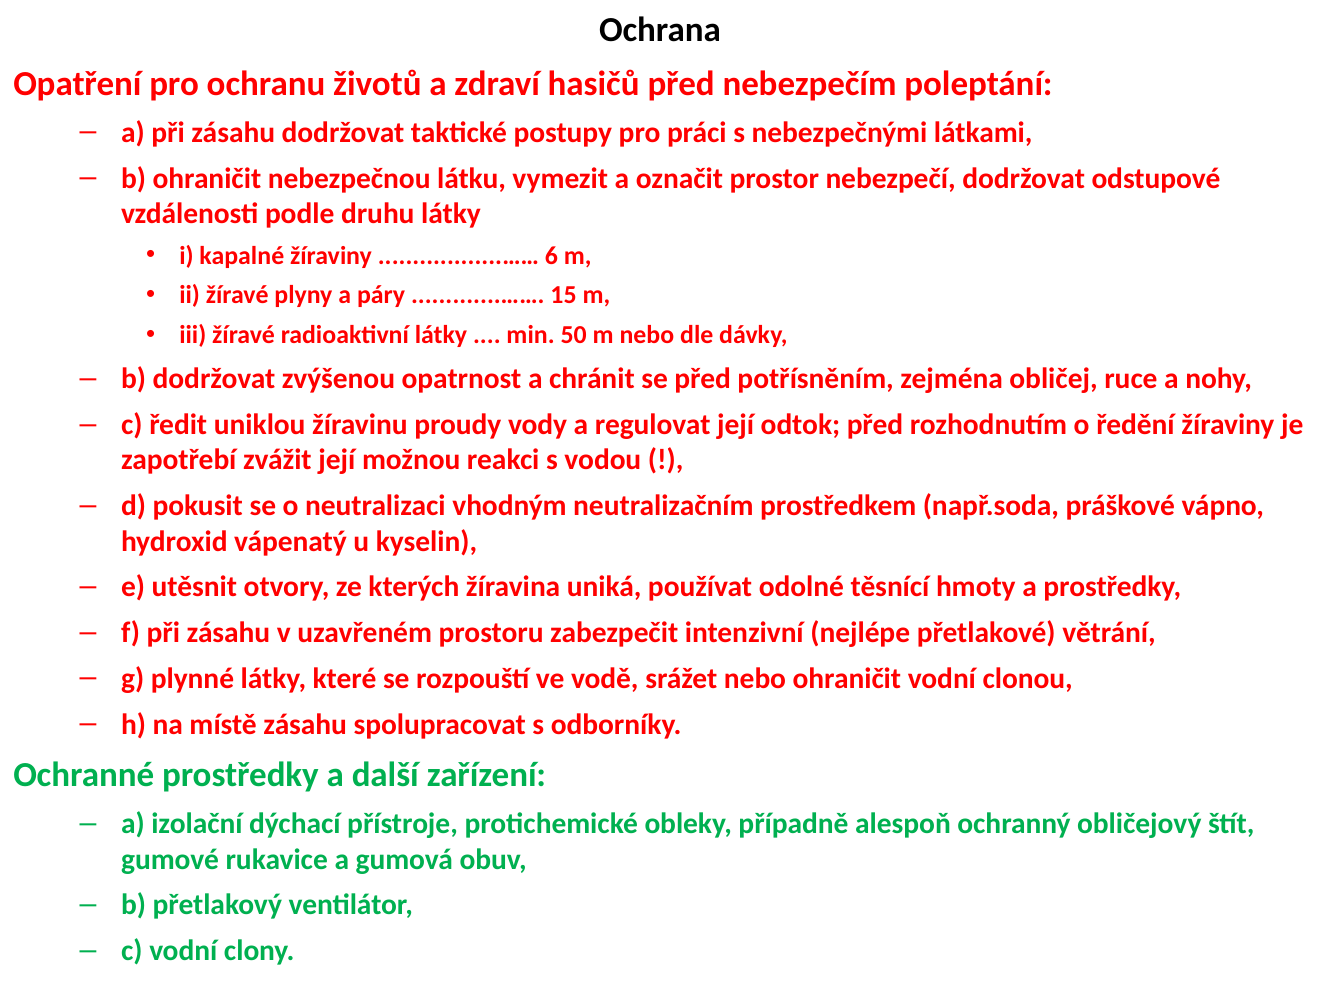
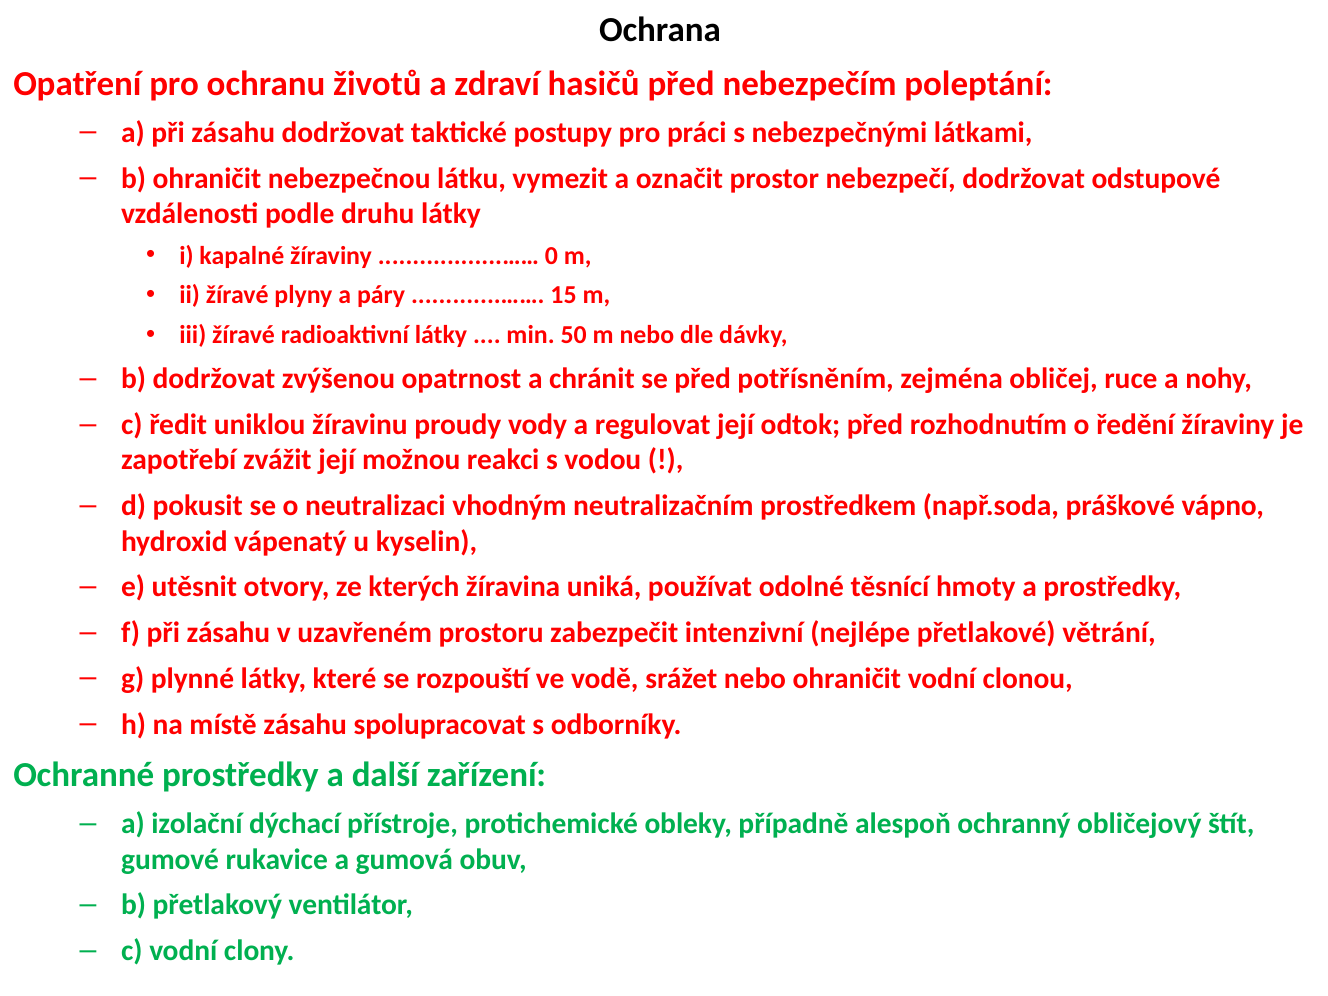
6: 6 -> 0 (551, 256)
